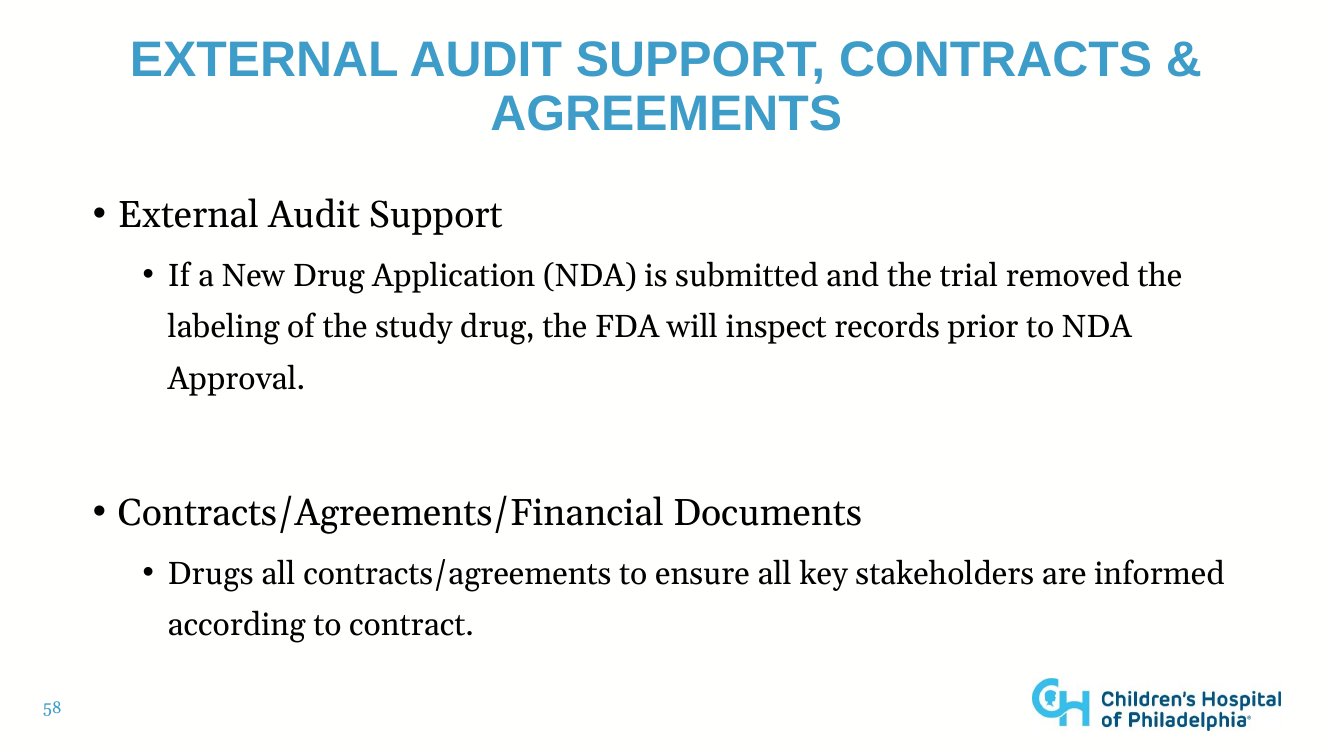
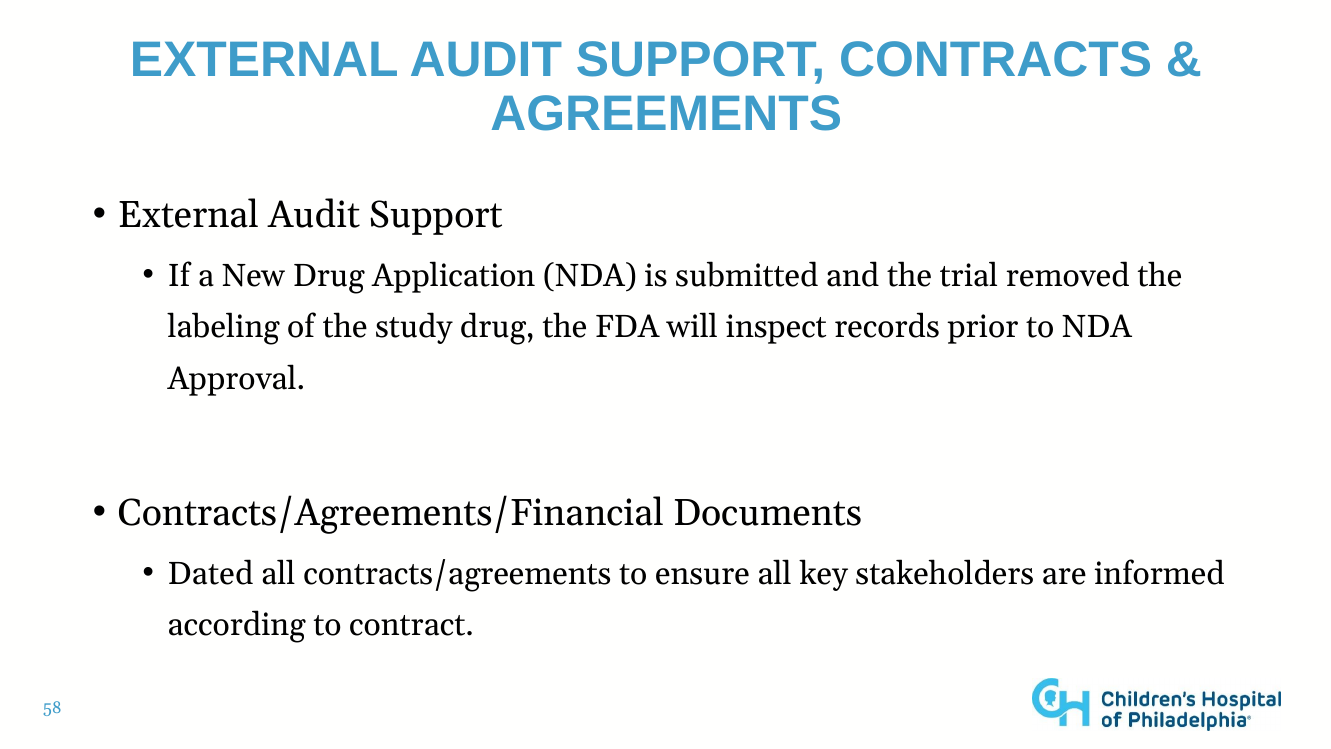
Drugs: Drugs -> Dated (211, 573)
